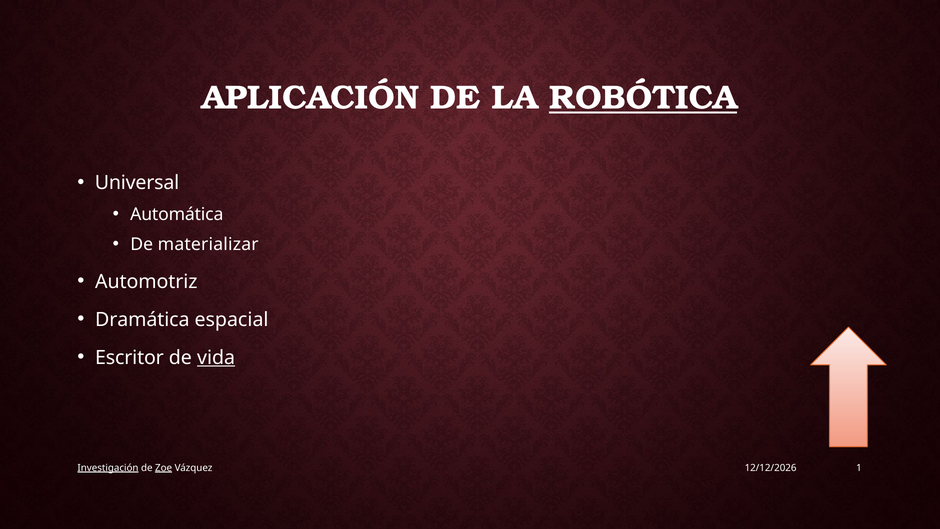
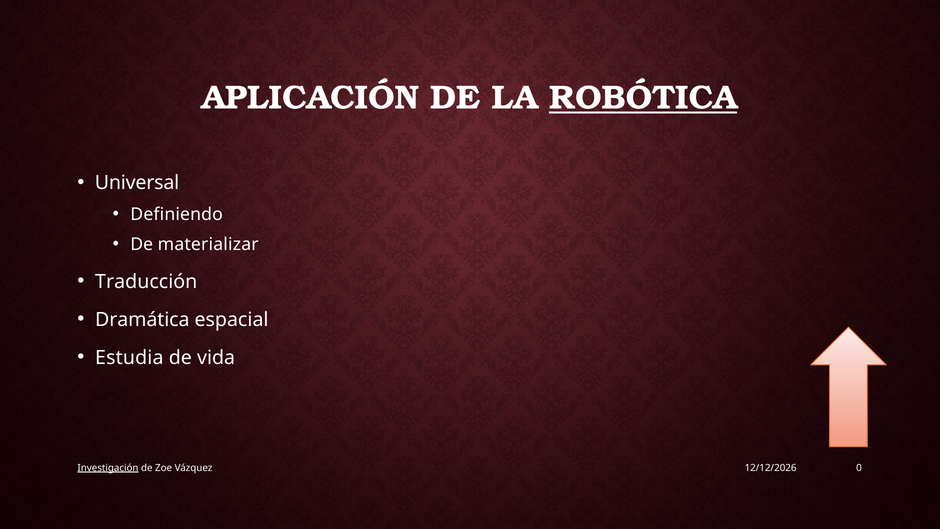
Automática: Automática -> Definiendo (177, 214)
Automotriz: Automotriz -> Traducción (146, 281)
Escritor: Escritor -> Estudia (129, 357)
vida underline: present -> none (216, 357)
Zoe underline: present -> none (164, 468)
1: 1 -> 0 (859, 468)
